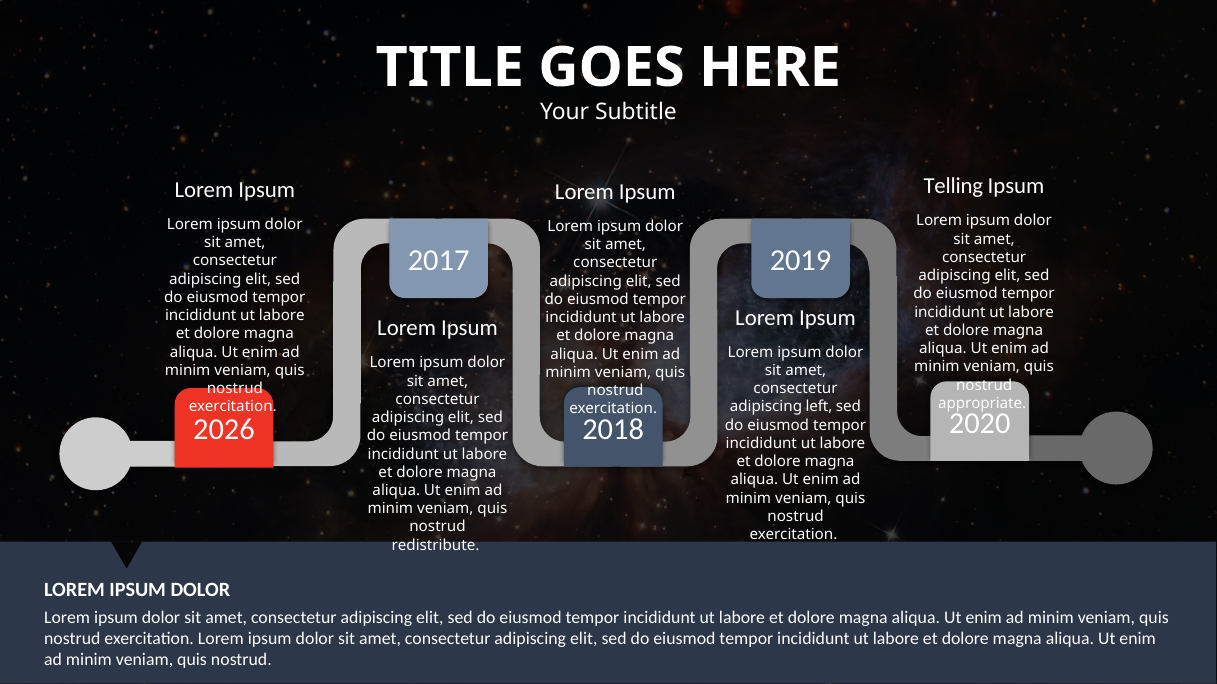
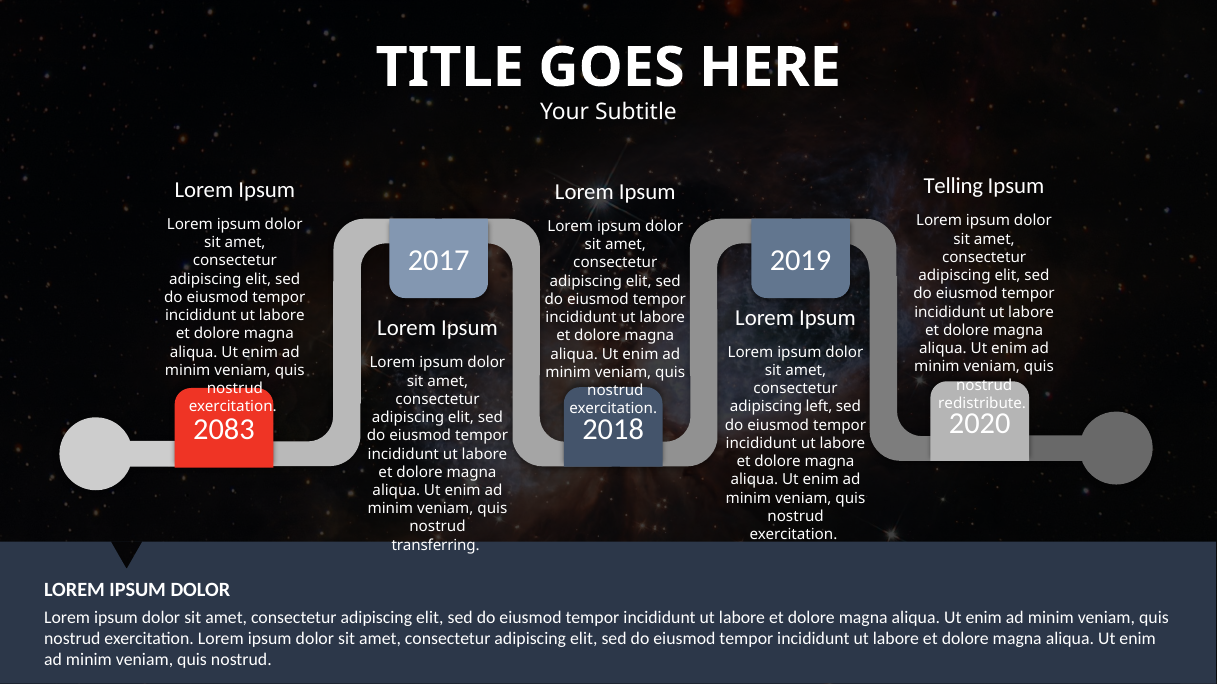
appropriate: appropriate -> redistribute (982, 404)
2026: 2026 -> 2083 (224, 430)
redistribute: redistribute -> transferring (436, 546)
